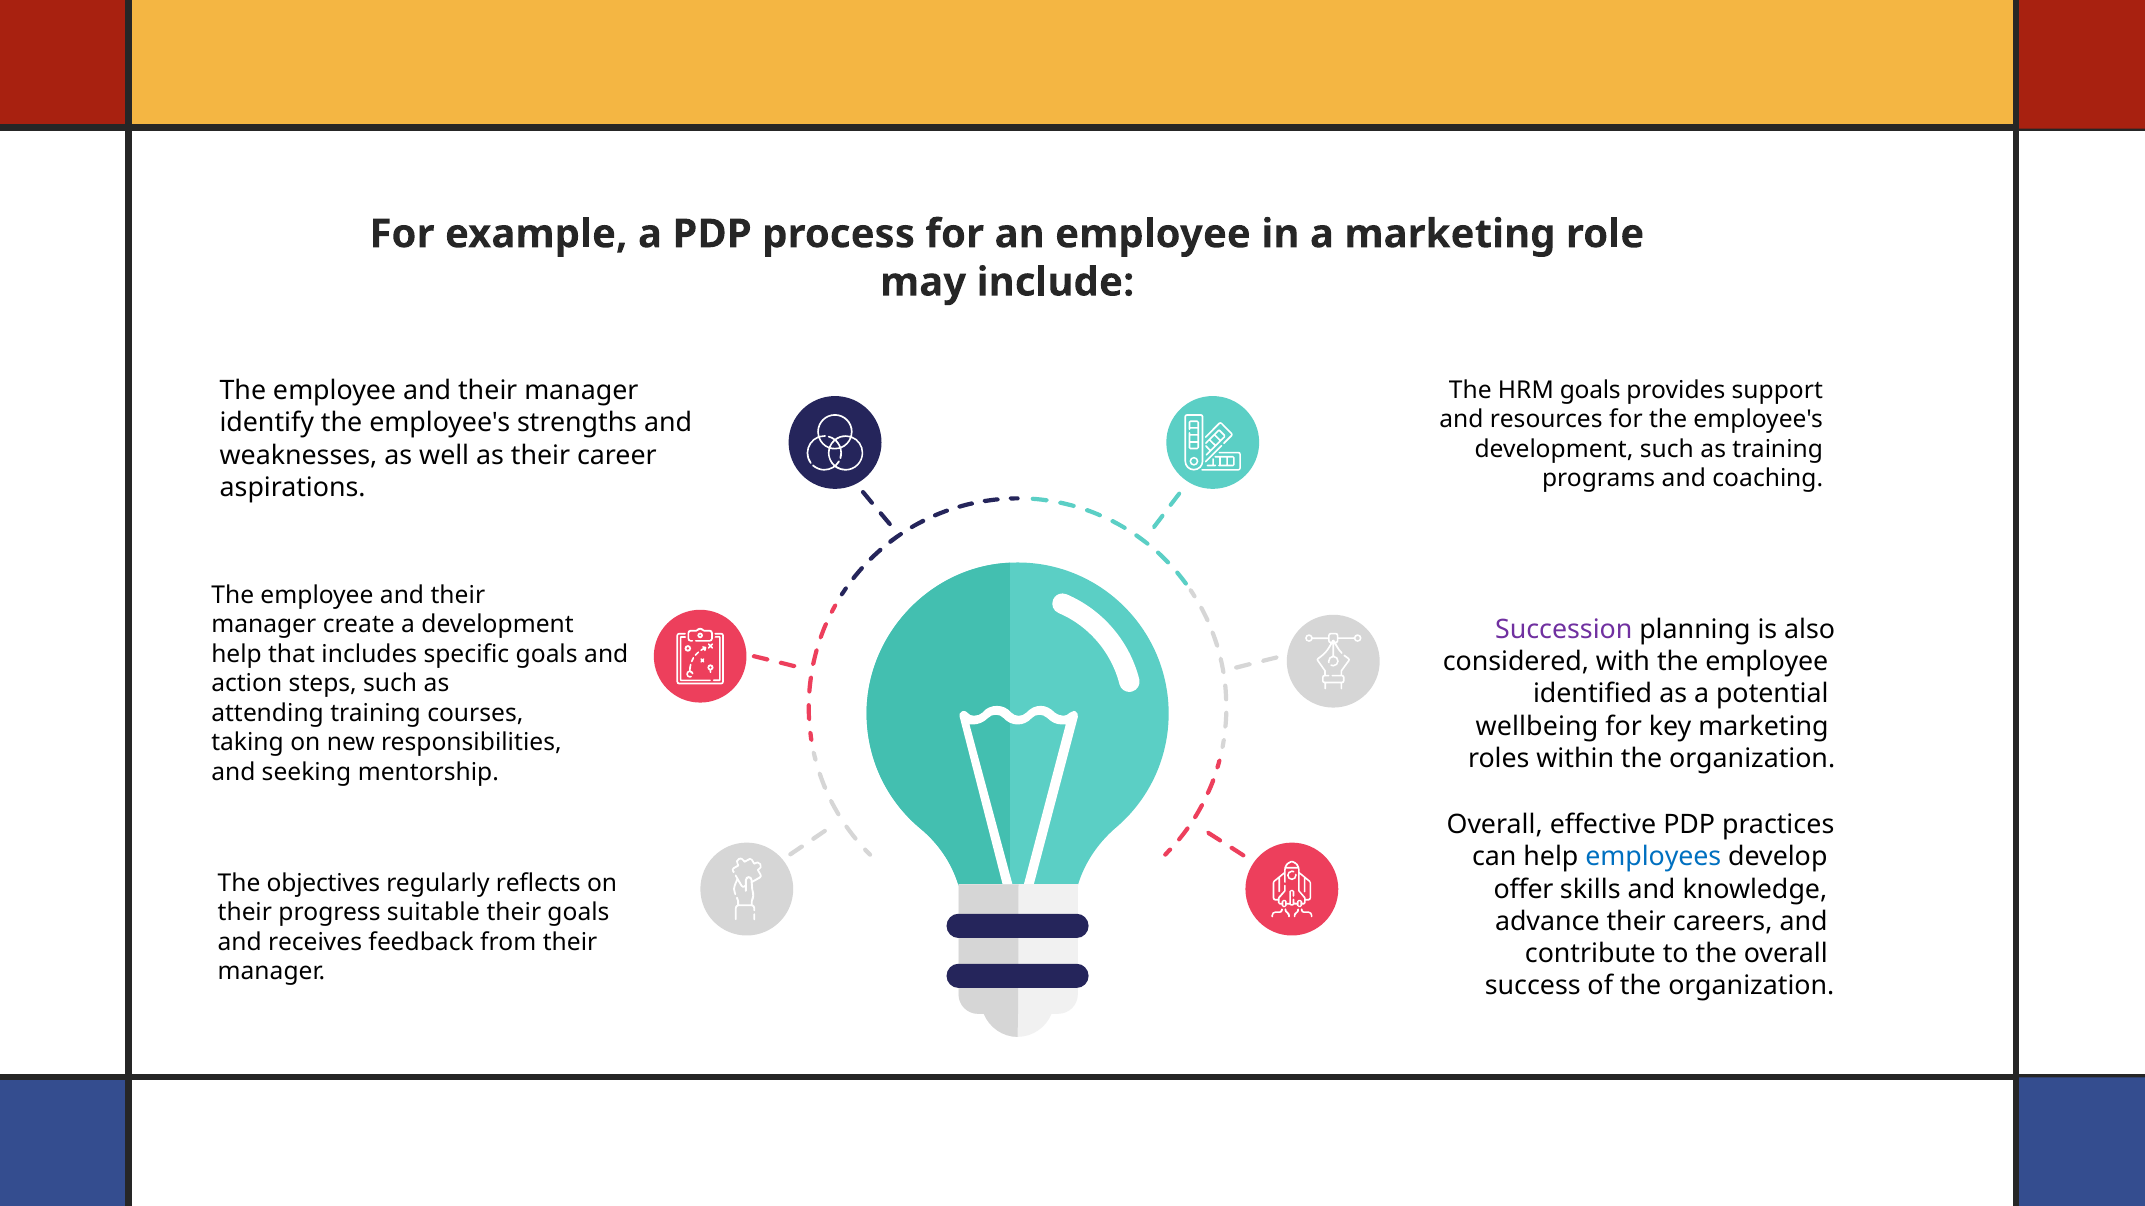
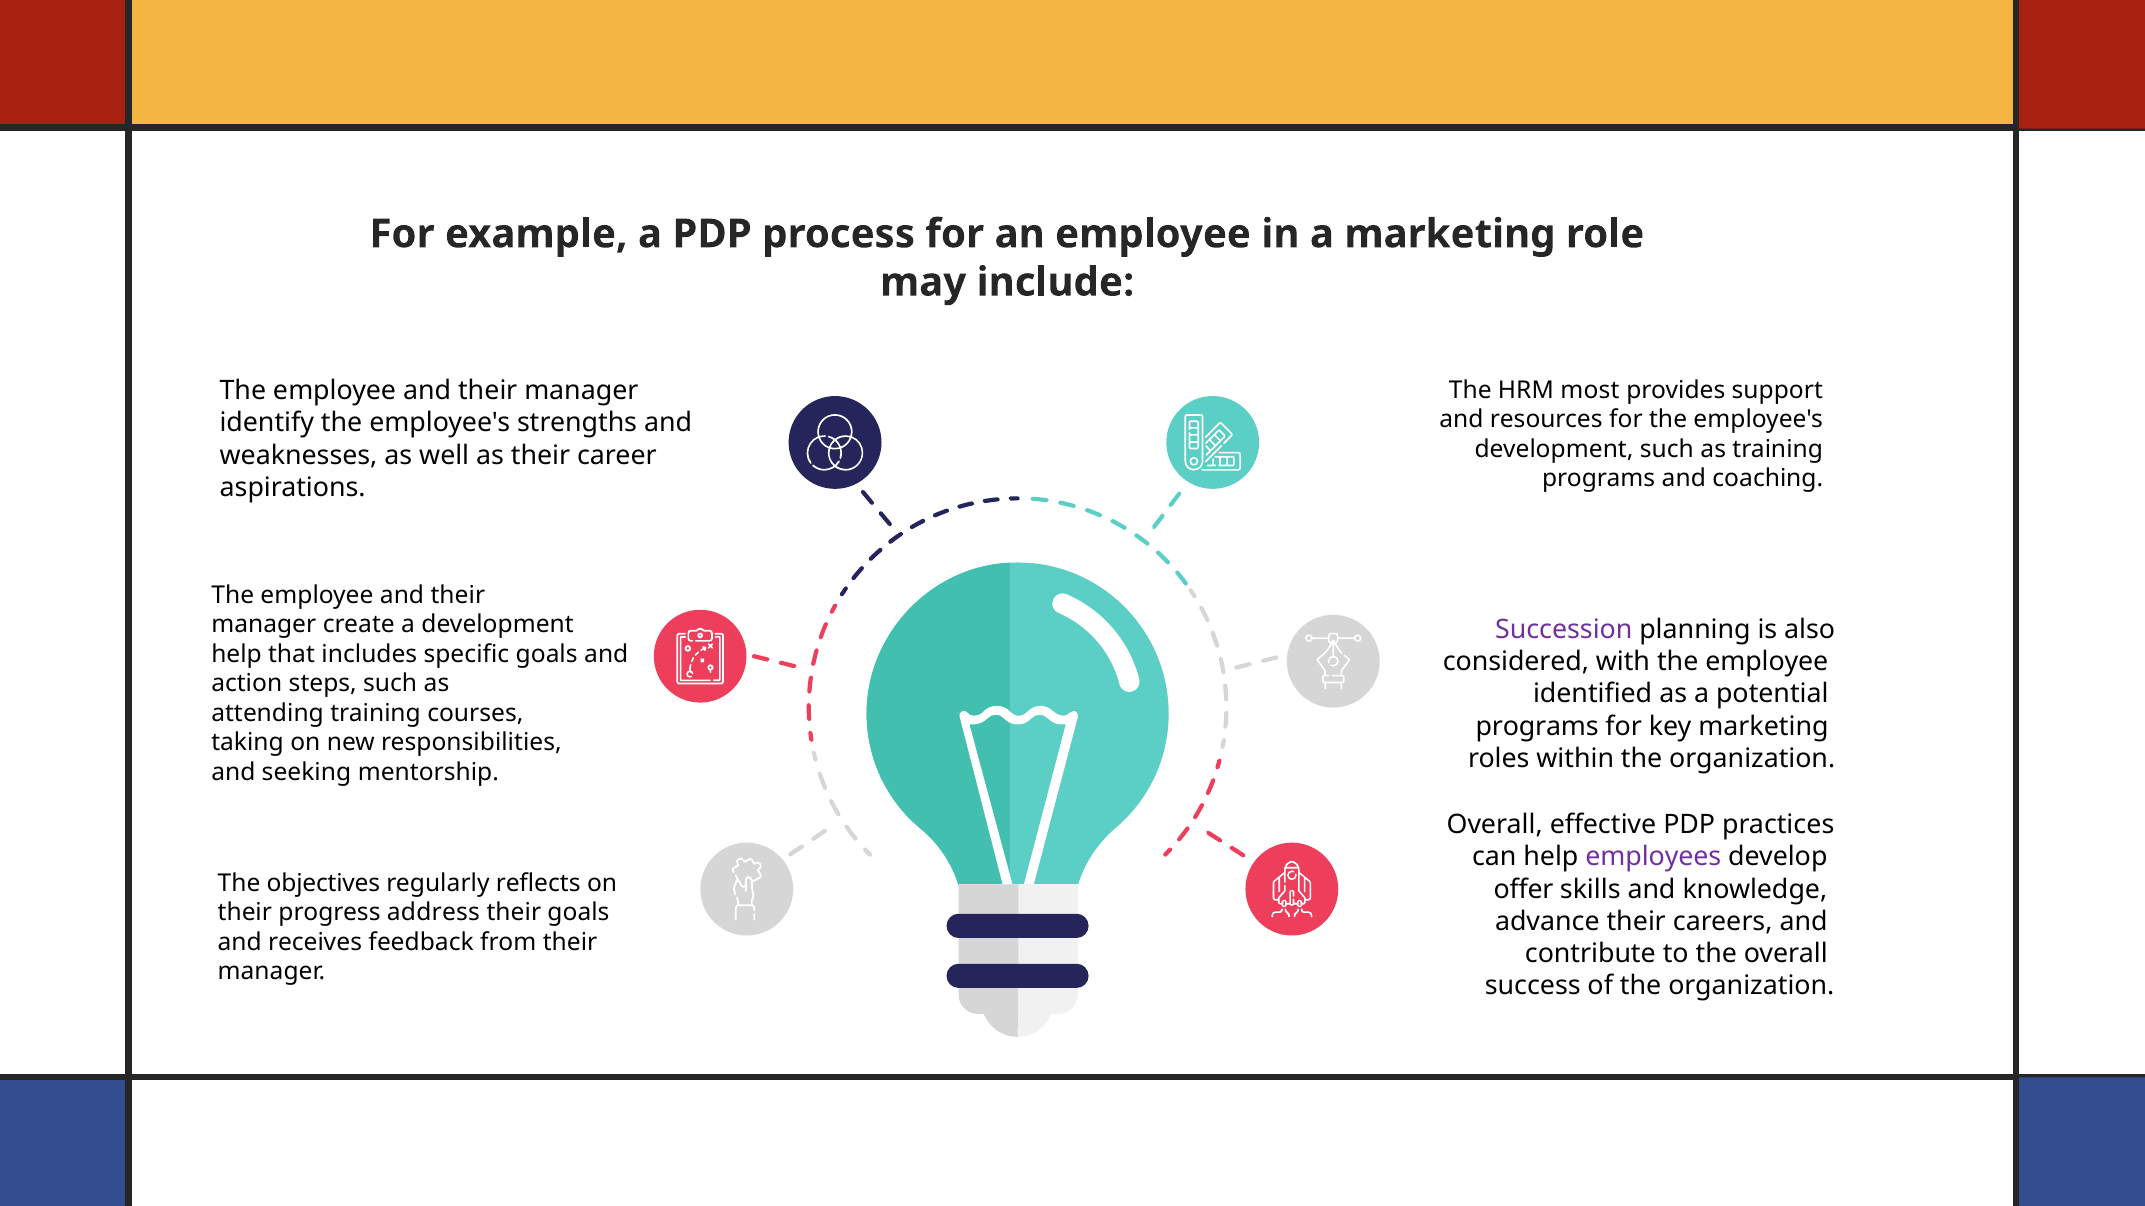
HRM goals: goals -> most (1590, 390)
wellbeing: wellbeing -> programs (1537, 727)
employees colour: blue -> purple (1653, 857)
suitable: suitable -> address (433, 913)
